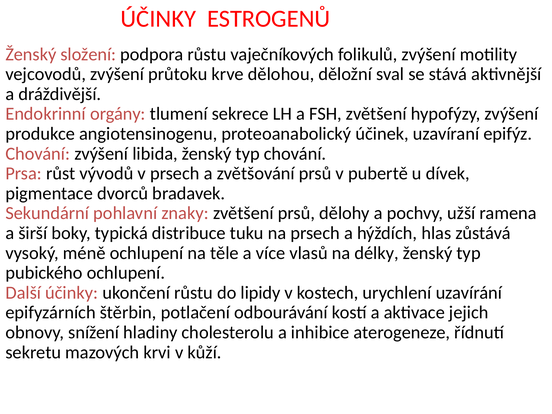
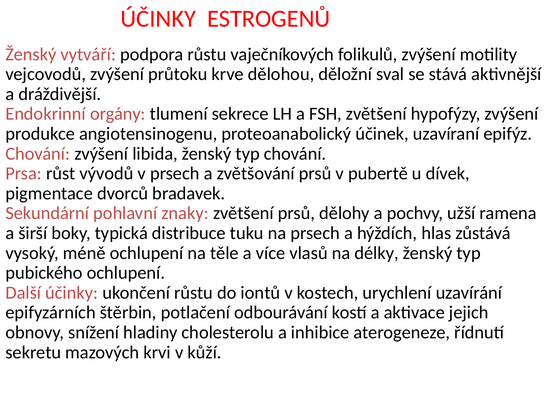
složení: složení -> vytváří (88, 54)
lipidy: lipidy -> iontů (260, 293)
